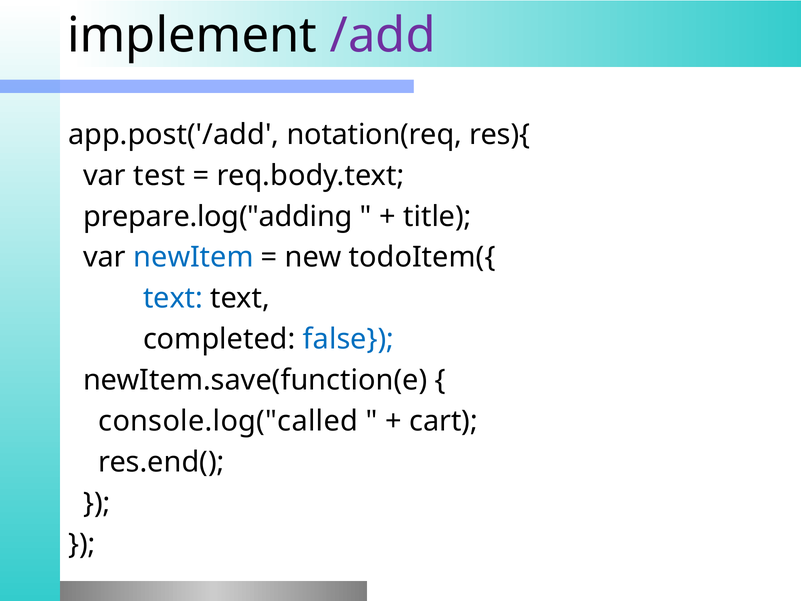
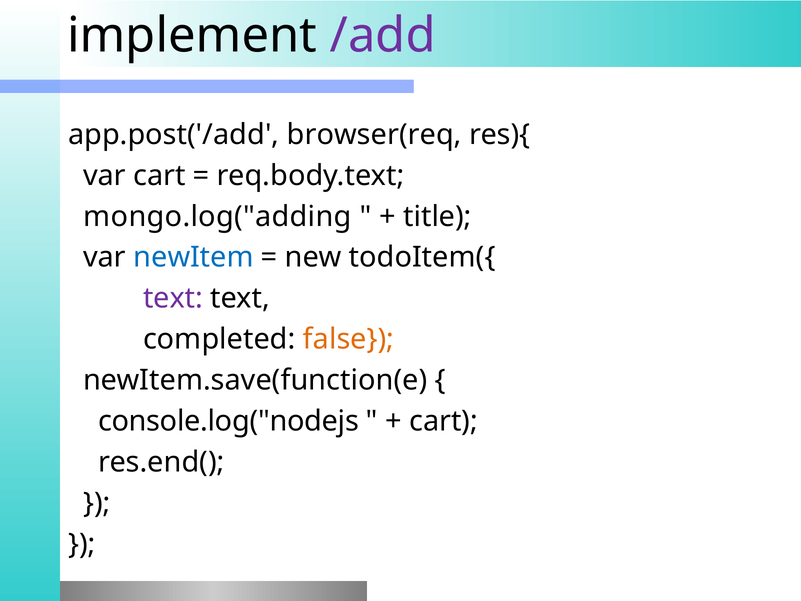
notation(req: notation(req -> browser(req (374, 135)
var test: test -> cart (160, 175)
prepare.log("adding: prepare.log("adding -> mongo.log("adding (218, 216)
text colour: blue -> purple (173, 298)
false colour: blue -> orange (349, 339)
console.log("called: console.log("called -> console.log("nodejs (228, 421)
